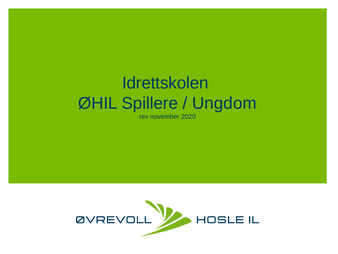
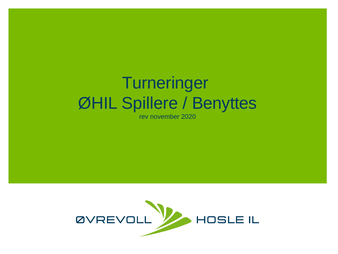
Idrettskolen: Idrettskolen -> Turneringer (165, 83)
Ungdom: Ungdom -> Benyttes (224, 103)
